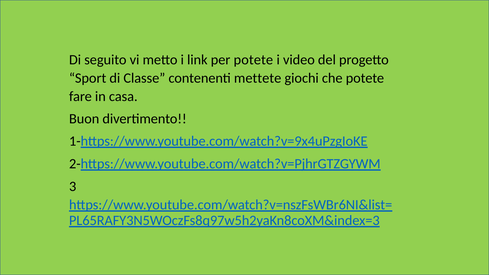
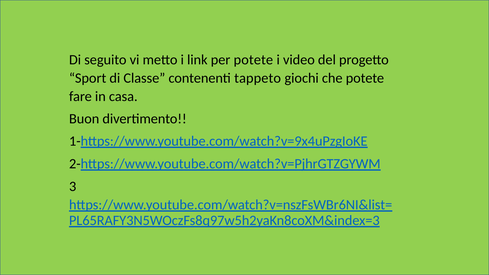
mettete: mettete -> tappeto (258, 78)
